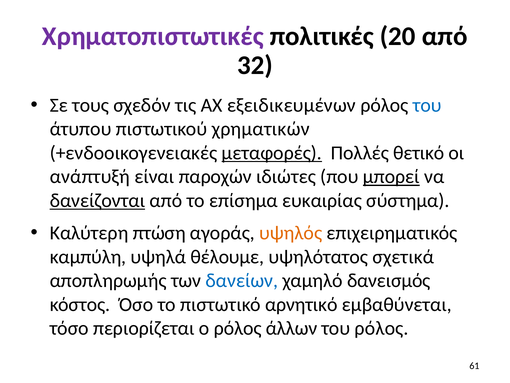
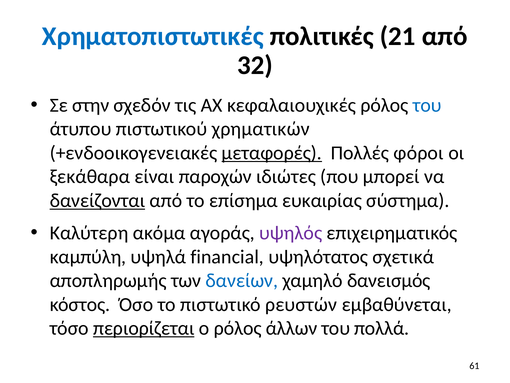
Χρηματοπιστωτικές colour: purple -> blue (153, 36)
20: 20 -> 21 (398, 36)
τους: τους -> στην (91, 105)
εξειδικευμένων: εξειδικευμένων -> κεφαλαιουχικές (292, 105)
θετικό: θετικό -> φόροι (419, 153)
ανάπτυξή: ανάπτυξή -> ξεκάθαρα (90, 177)
μπορεί underline: present -> none (391, 177)
πτώση: πτώση -> ακόμα (159, 233)
υψηλός colour: orange -> purple (291, 233)
θέλουμε: θέλουμε -> financial (227, 256)
αρνητικό: αρνητικό -> ρευστών (301, 304)
περιορίζεται underline: none -> present (144, 328)
του ρόλος: ρόλος -> πολλά (382, 328)
